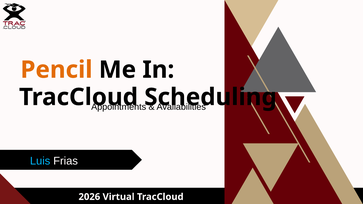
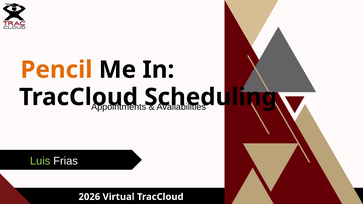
Luis colour: light blue -> light green (40, 161)
